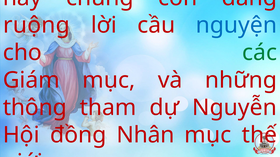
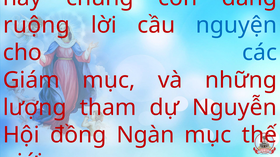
các colour: green -> blue (260, 53)
thông: thông -> lượng (35, 108)
Nhân: Nhân -> Ngàn (145, 135)
